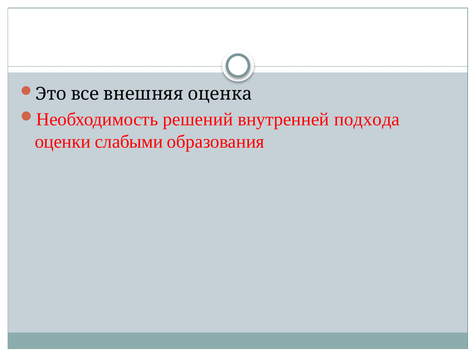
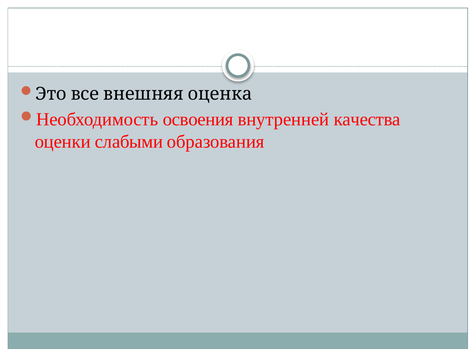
решений: решений -> освоения (198, 119)
подхода: подхода -> качества (367, 119)
